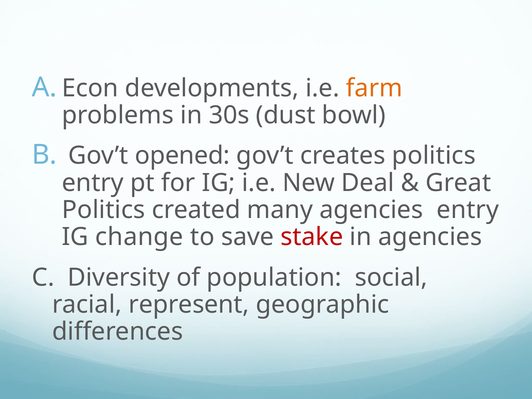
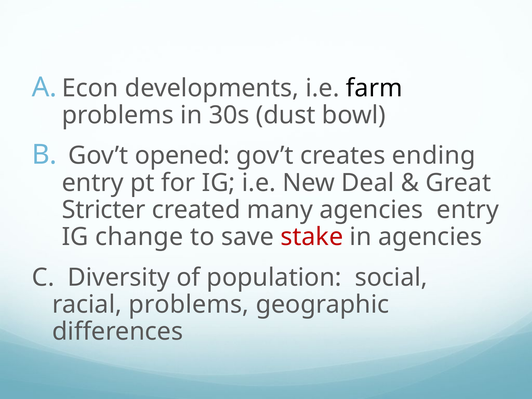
farm colour: orange -> black (374, 88)
creates politics: politics -> ending (434, 156)
Politics: Politics -> Stricter (104, 210)
racial represent: represent -> problems (189, 305)
